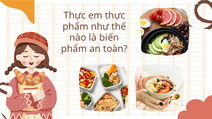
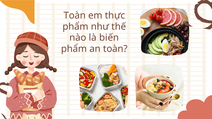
Thực: Thực -> Toàn (75, 16)
